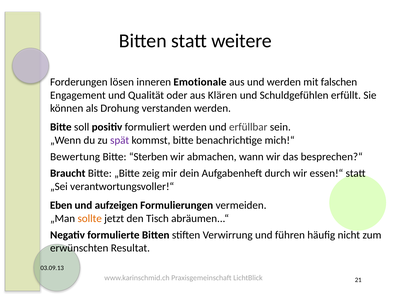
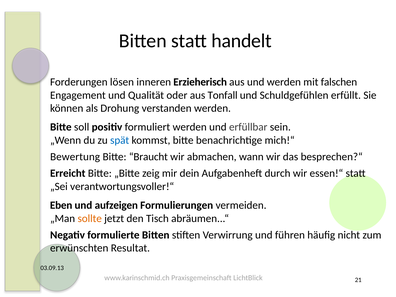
weitere: weitere -> handelt (242, 41)
Emotionale: Emotionale -> Erzieherisch (200, 82)
Klären: Klären -> Tonfall (223, 95)
spät colour: purple -> blue (120, 140)
Sterben: Sterben -> Braucht (148, 157)
Braucht: Braucht -> Erreicht (68, 173)
